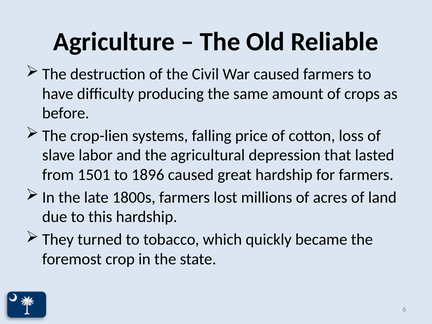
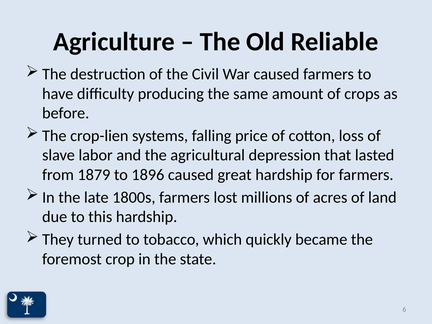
1501: 1501 -> 1879 (94, 175)
